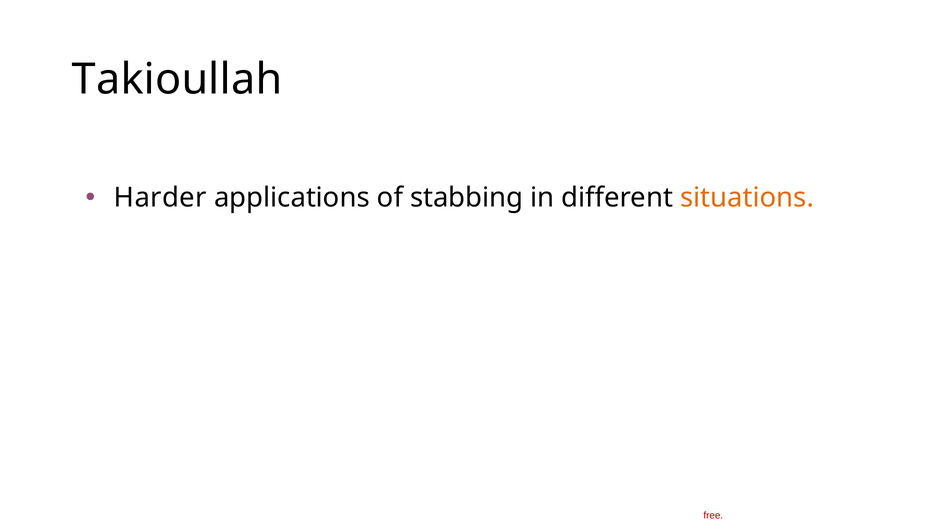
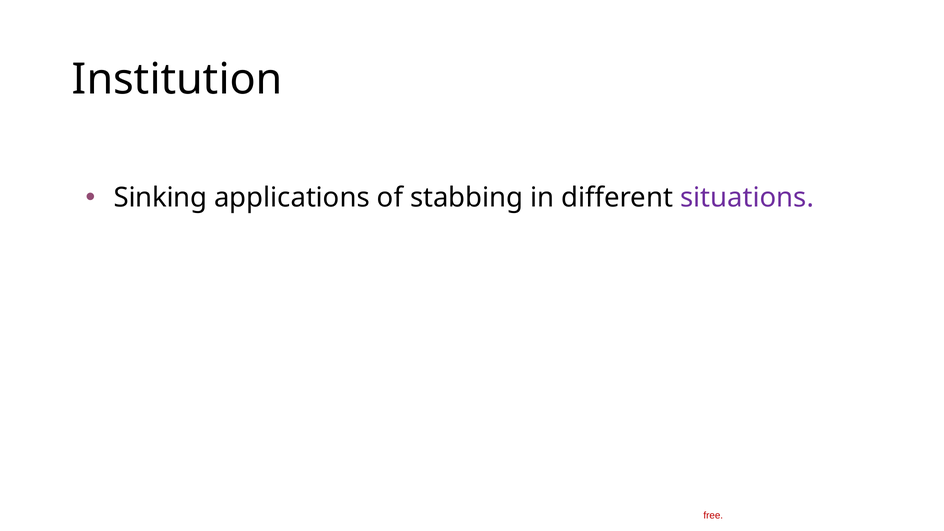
Takioullah: Takioullah -> Institution (177, 79)
Harder: Harder -> Sinking (160, 198)
situations colour: orange -> purple (747, 198)
